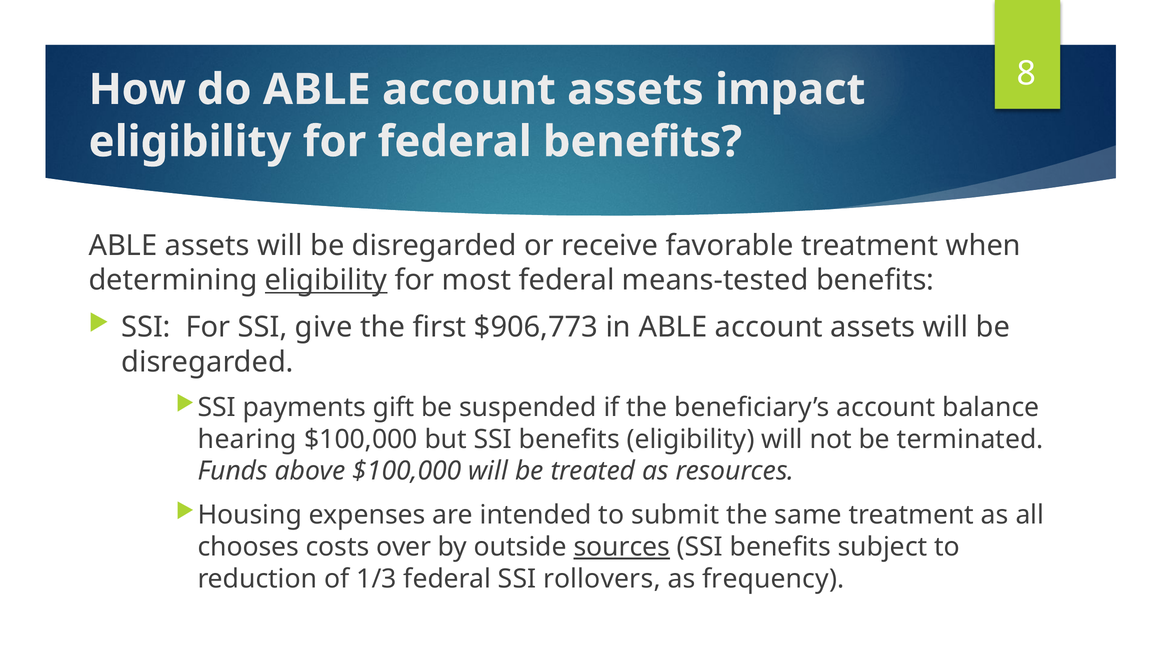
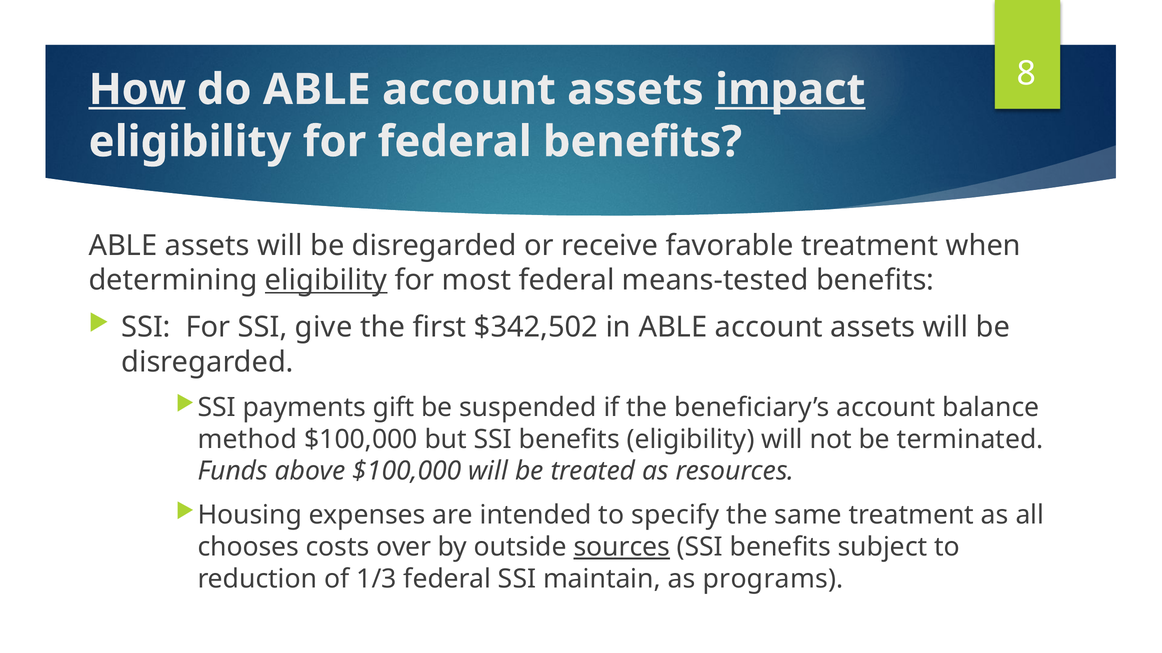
How underline: none -> present (137, 90)
impact underline: none -> present (790, 90)
$906,773: $906,773 -> $342,502 (536, 328)
hearing: hearing -> method (247, 440)
submit: submit -> specify (675, 516)
rollovers: rollovers -> maintain (602, 580)
frequency: frequency -> programs (773, 580)
